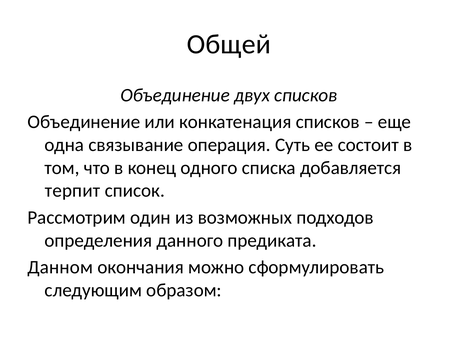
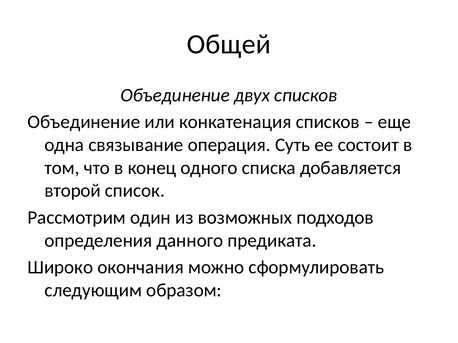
терпит: терпит -> второй (73, 191)
Данном: Данном -> Широко (60, 268)
